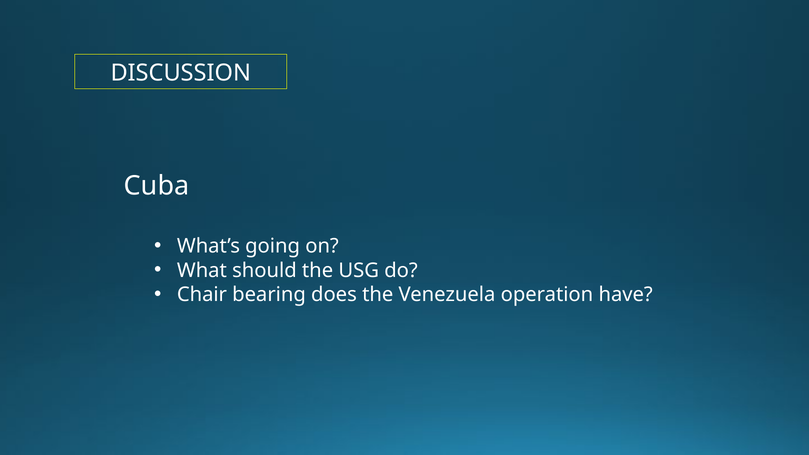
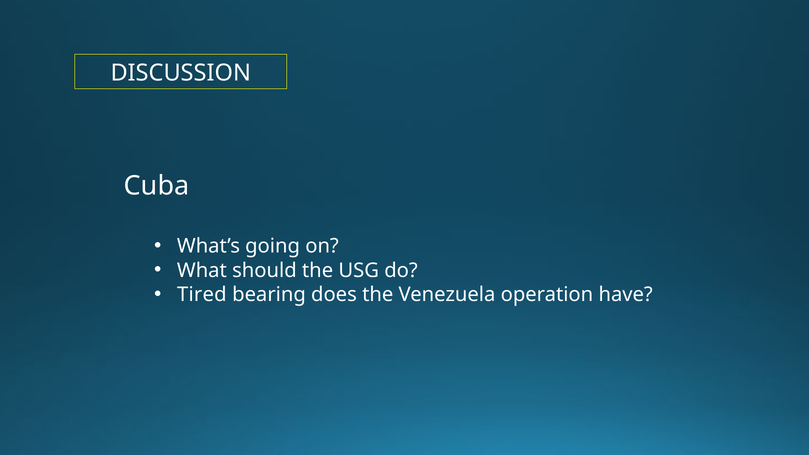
Chair: Chair -> Tired (202, 295)
